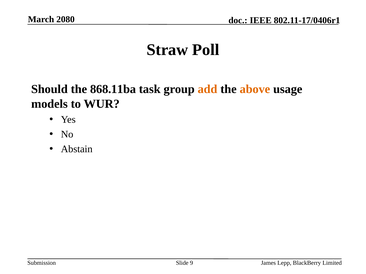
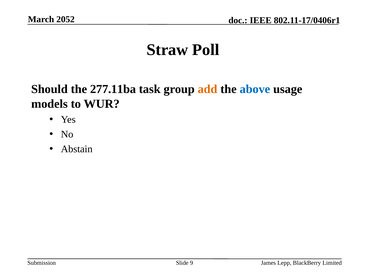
2080: 2080 -> 2052 (66, 19)
868.11ba: 868.11ba -> 277.11ba (113, 89)
above colour: orange -> blue (255, 89)
